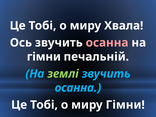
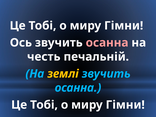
Хвала: Хвала -> Гімни (124, 26)
гімни: гімни -> честь (44, 57)
землі colour: light green -> yellow (63, 74)
